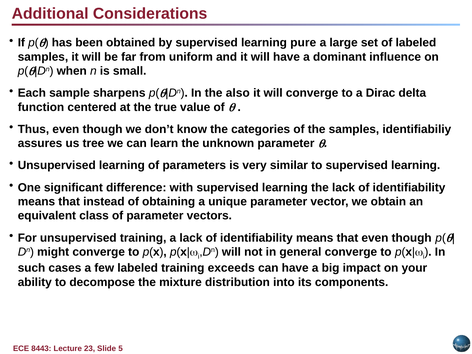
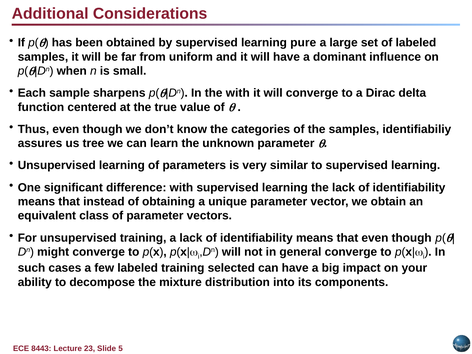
the also: also -> with (238, 93)
exceeds: exceeds -> selected (231, 268)
